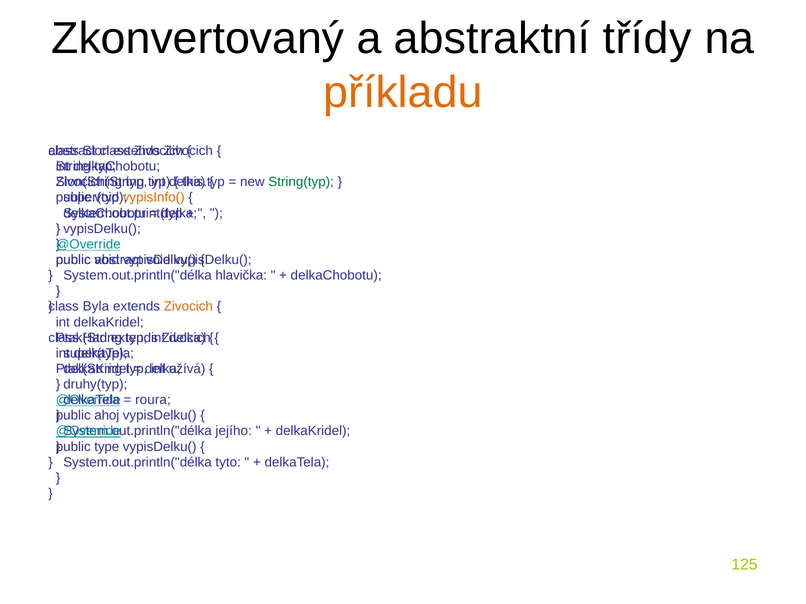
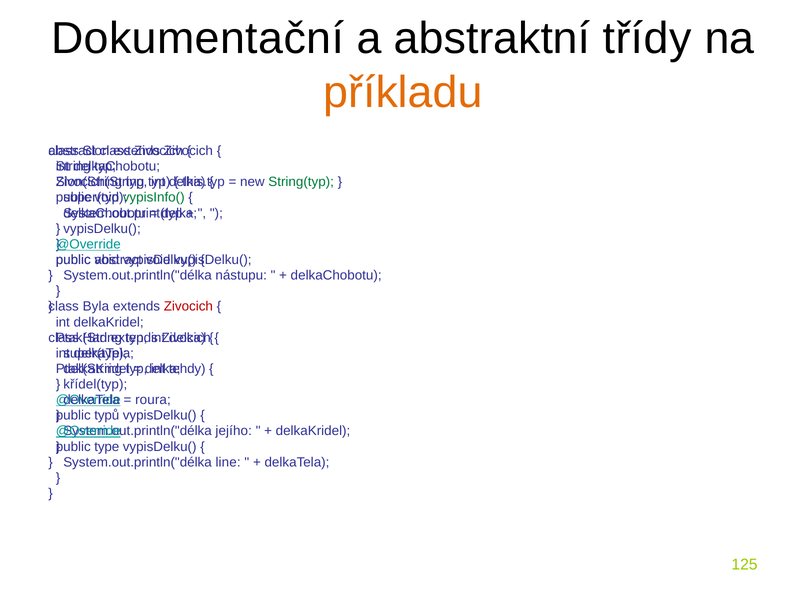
Zkonvertovaný: Zkonvertovaný -> Dokumentační (198, 39)
vypisInfo( colour: orange -> green (154, 198)
hlavička: hlavička -> nástupu (241, 276)
Zivocich colour: orange -> red (188, 307)
užívá: užívá -> tehdy (187, 369)
druhy(typ: druhy(typ -> křídel(typ (95, 385)
ahoj: ahoj -> typů (107, 416)
tyto: tyto -> line (228, 463)
